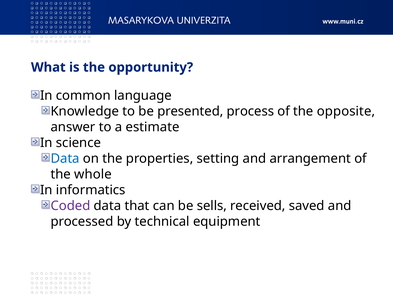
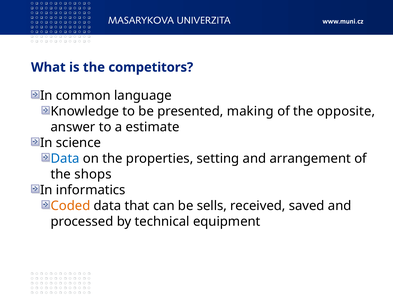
opportunity: opportunity -> competitors (151, 67)
process: process -> making (250, 111)
whole: whole -> shops (93, 174)
Coded colour: purple -> orange (70, 206)
